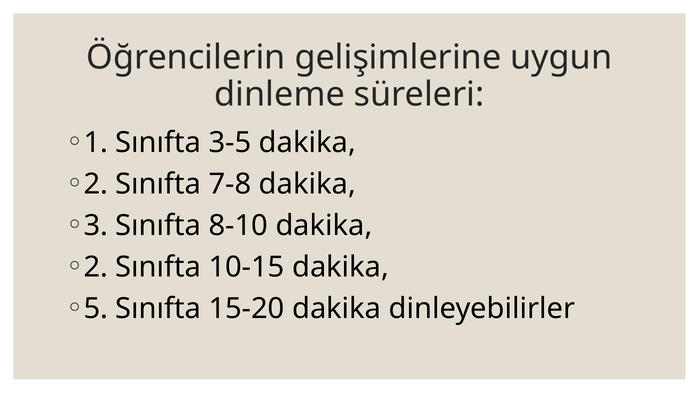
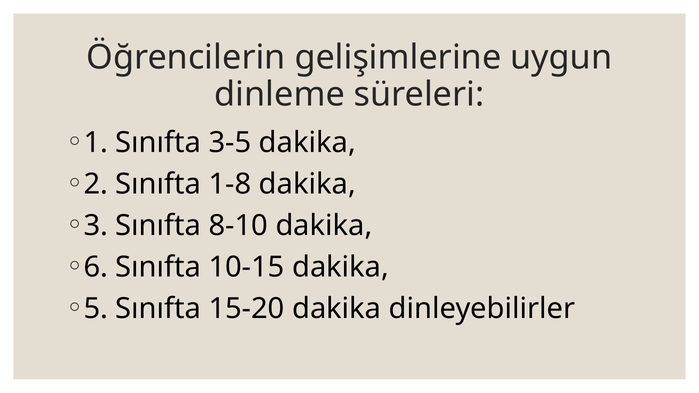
7-8: 7-8 -> 1-8 (230, 184)
2: 2 -> 6 (96, 267)
